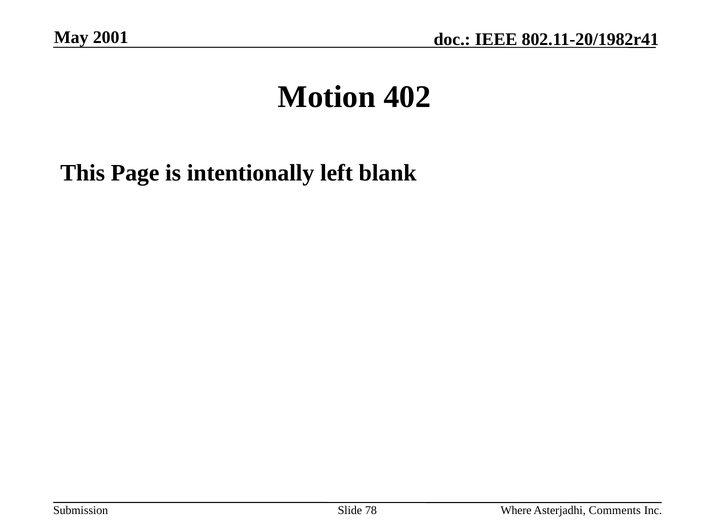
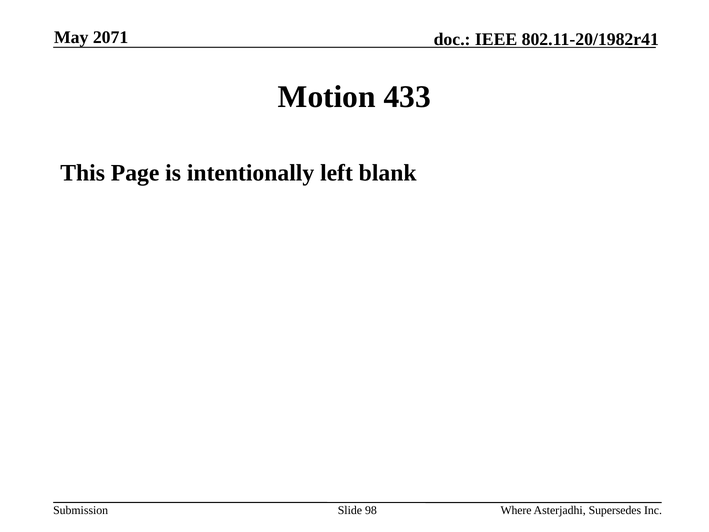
2001: 2001 -> 2071 (111, 38)
402: 402 -> 433 (407, 97)
78: 78 -> 98 (371, 510)
Comments: Comments -> Supersedes (615, 510)
